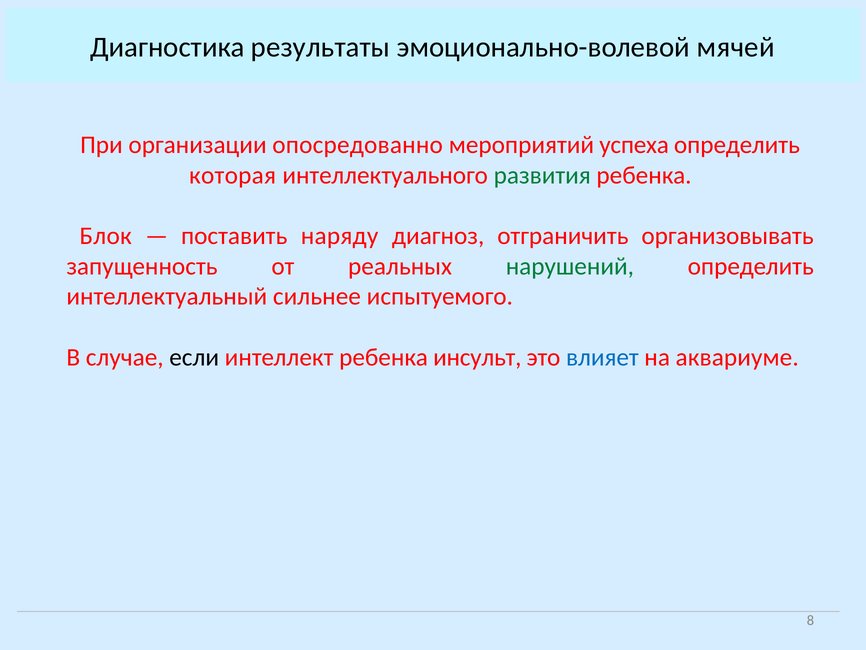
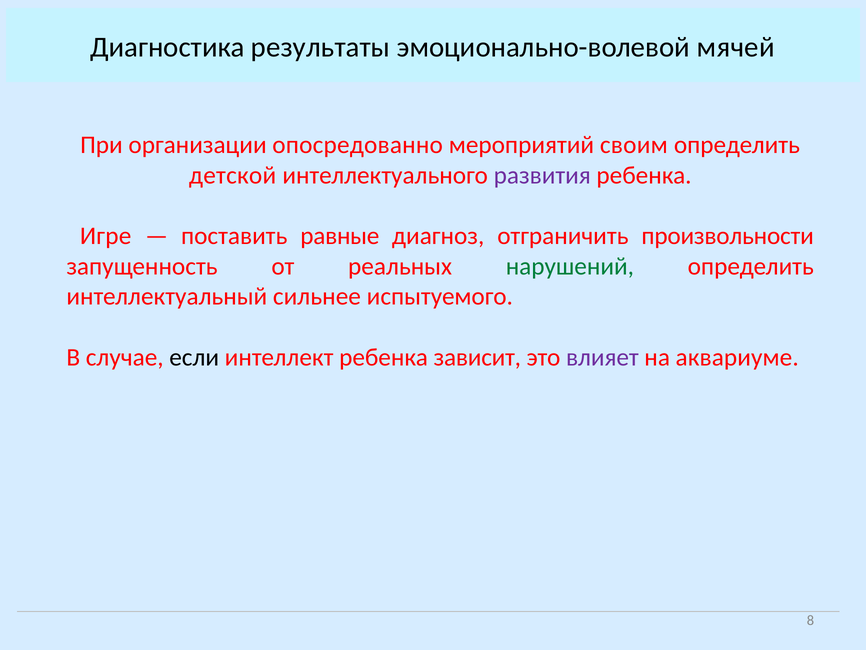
успеха: успеха -> своим (634, 145)
которая: которая -> детской (233, 175)
развития colour: green -> purple (542, 175)
Блок: Блок -> Игре (106, 236)
наряду: наряду -> равные (340, 236)
организовывать: организовывать -> произвольности (728, 236)
инсульт: инсульт -> зависит (477, 357)
влияет colour: blue -> purple (602, 357)
